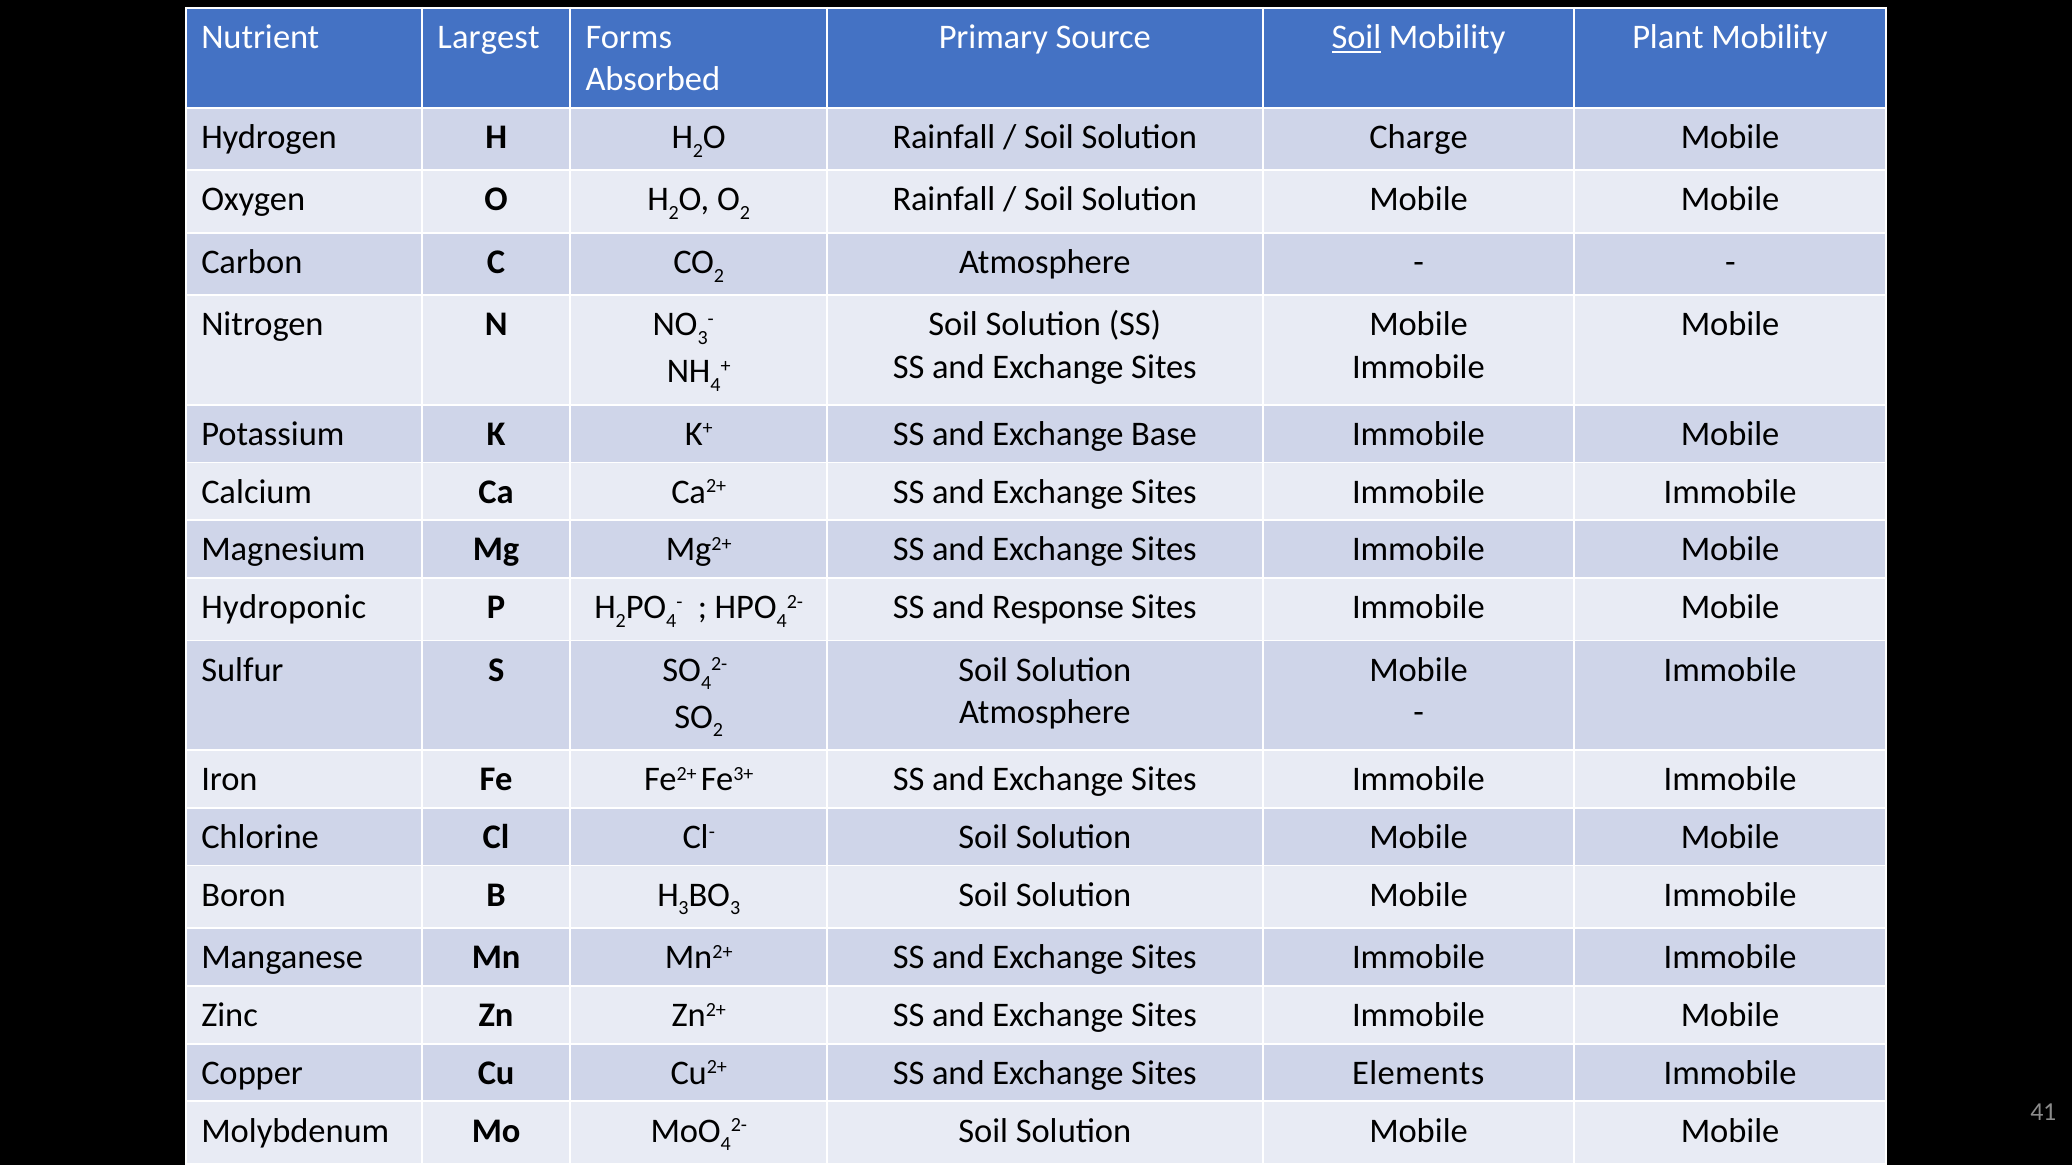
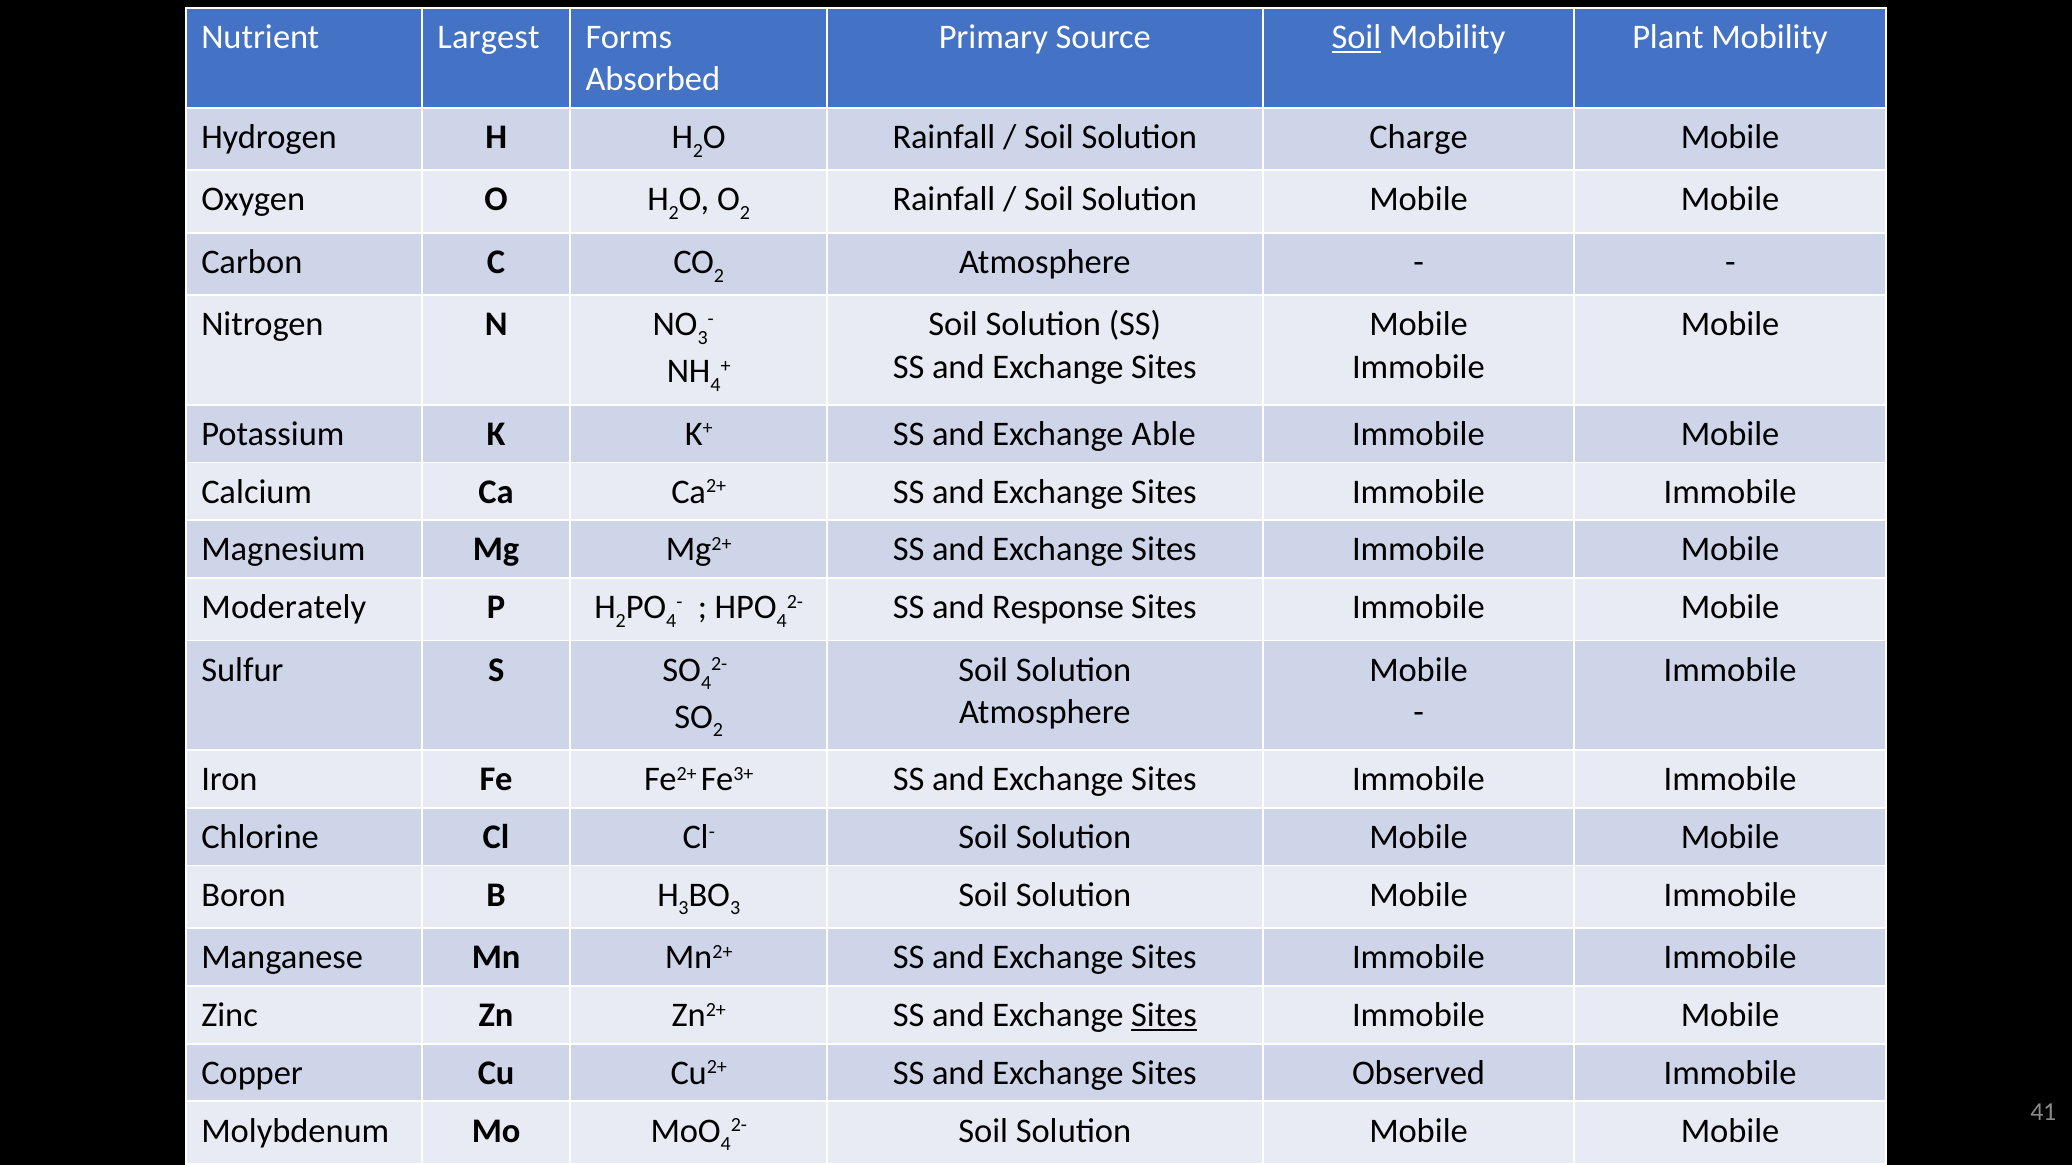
Base: Base -> Able (1164, 434)
Hydroponic: Hydroponic -> Moderately (284, 608)
Sites underline: none -> present (1164, 1016)
Elements: Elements -> Observed (1419, 1073)
